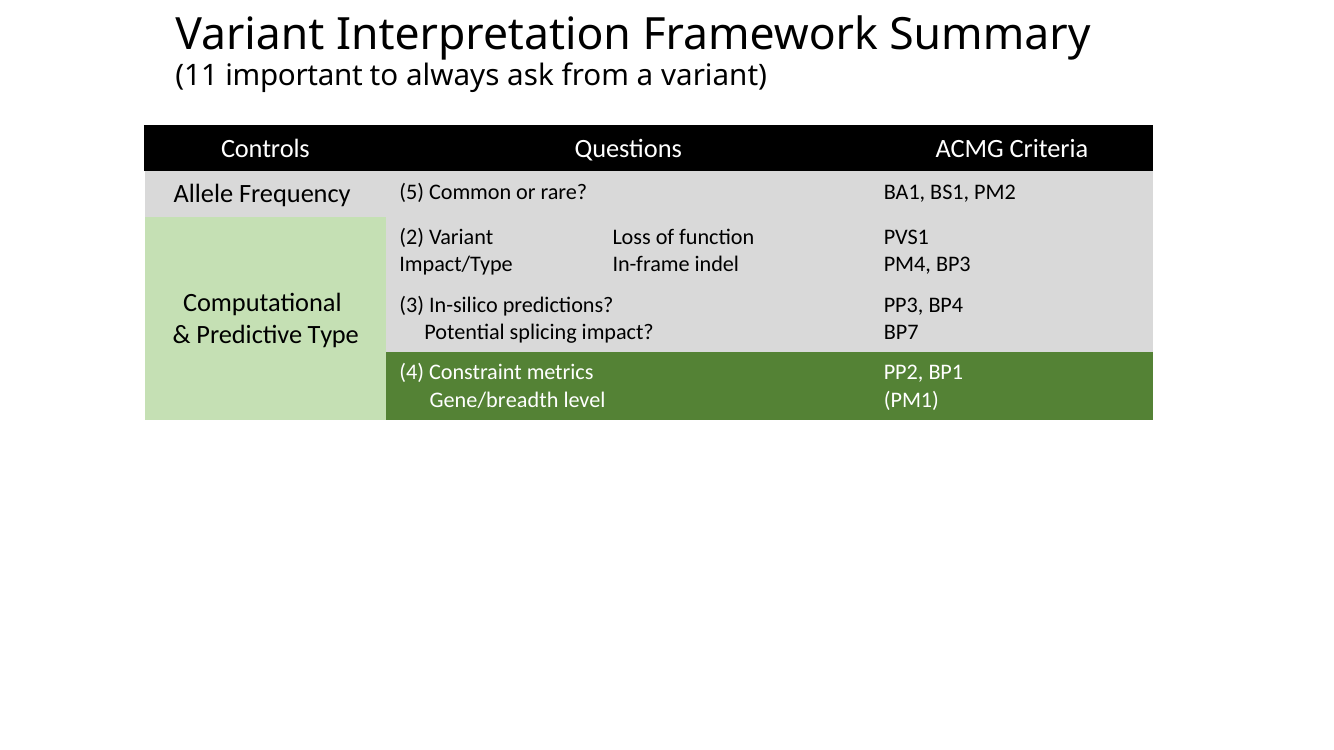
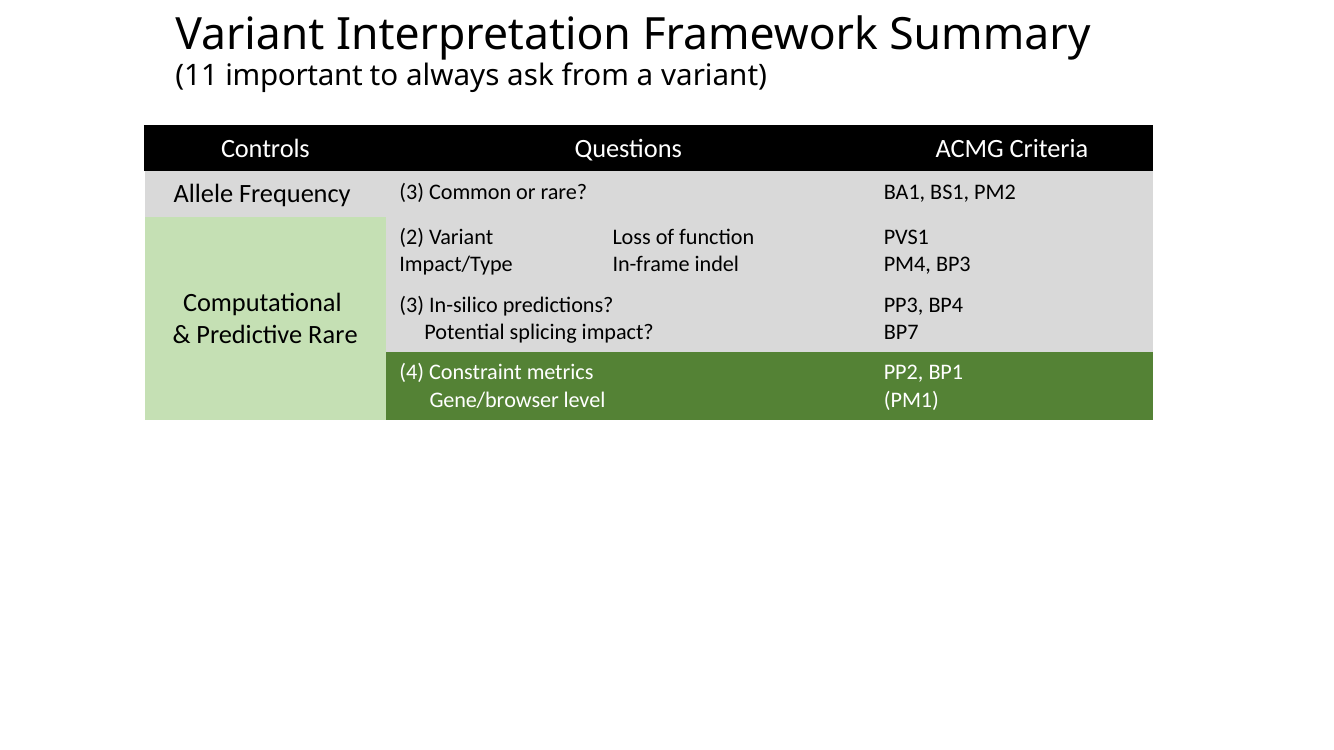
Frequency 5: 5 -> 3 (412, 192)
Predictive Type: Type -> Rare (333, 335)
Gene/breadth: Gene/breadth -> Gene/browser (494, 400)
